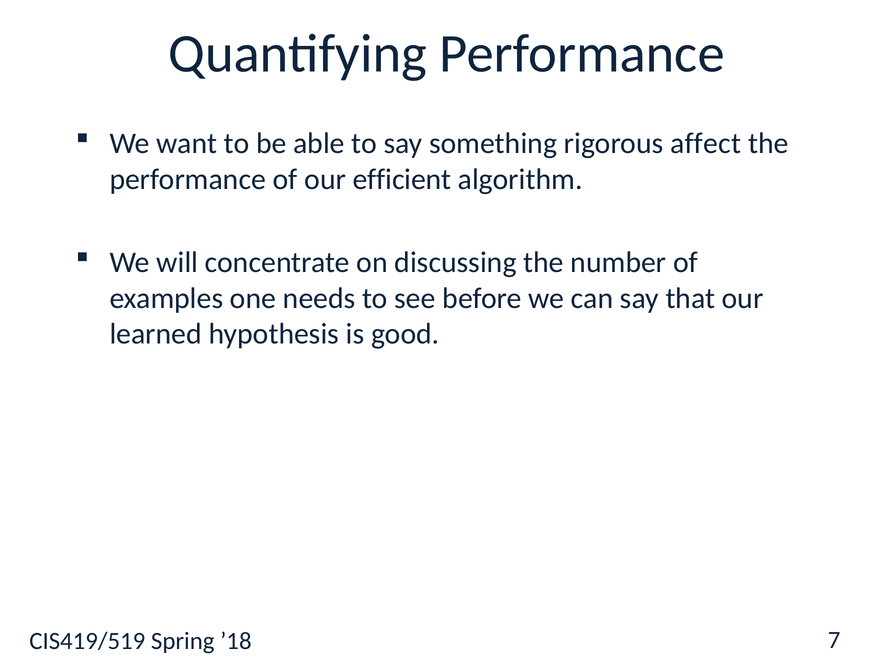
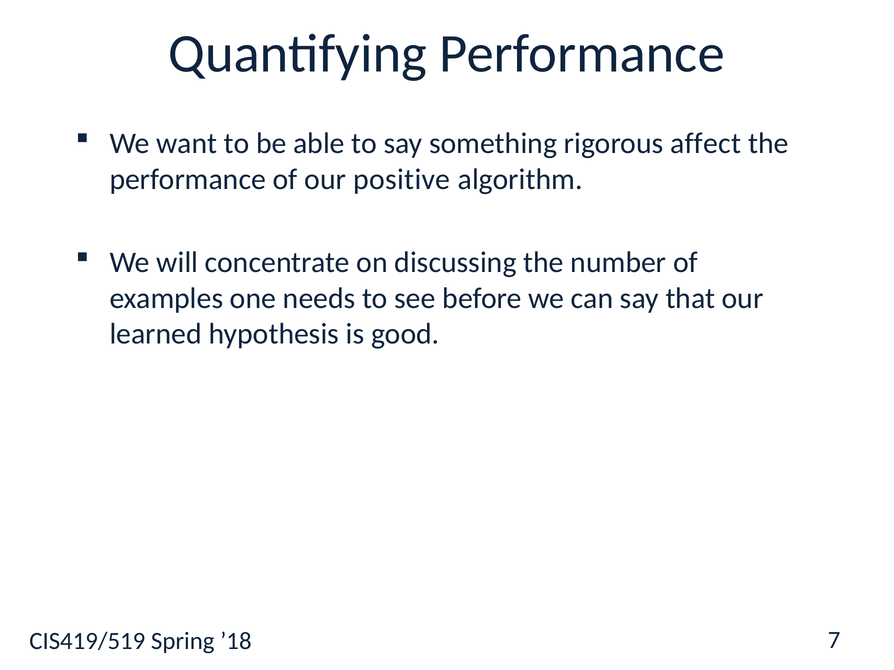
efficient: efficient -> positive (402, 179)
